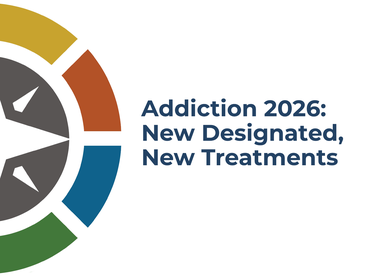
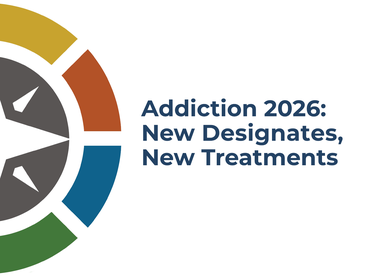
Designated: Designated -> Designates (272, 133)
